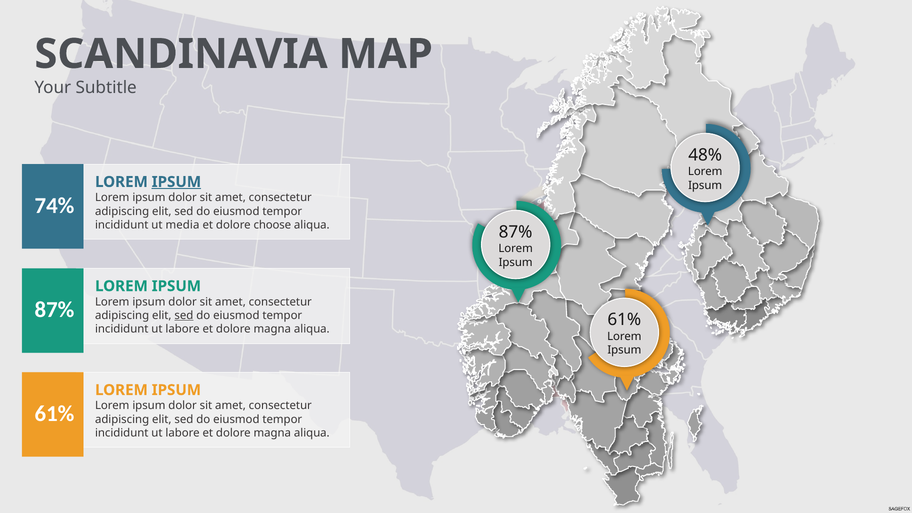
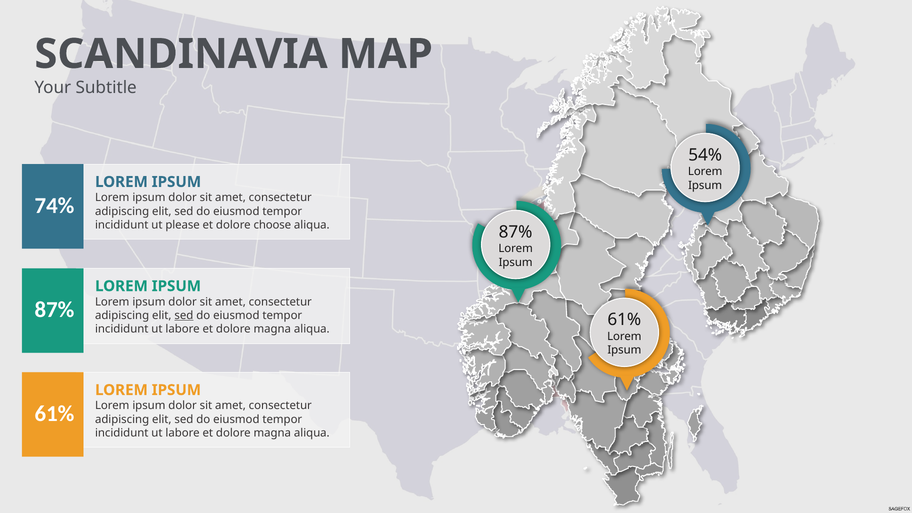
48%: 48% -> 54% (705, 155)
IPSUM underline: present -> none (176, 182)
media: media -> please (183, 225)
